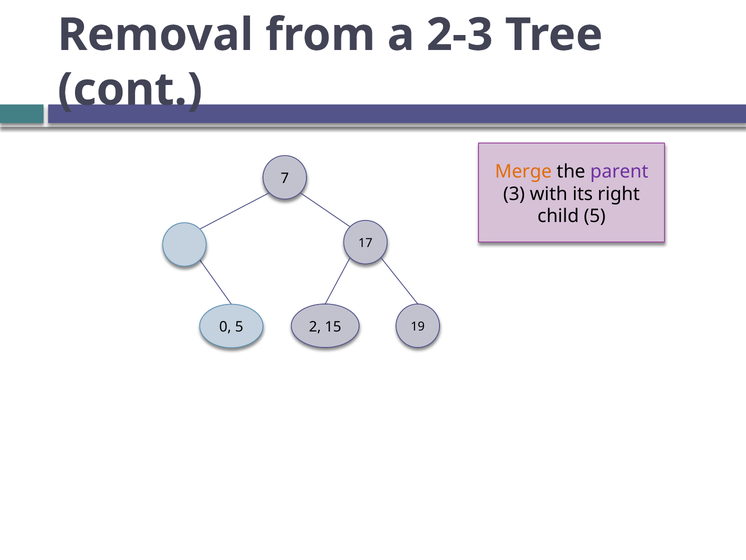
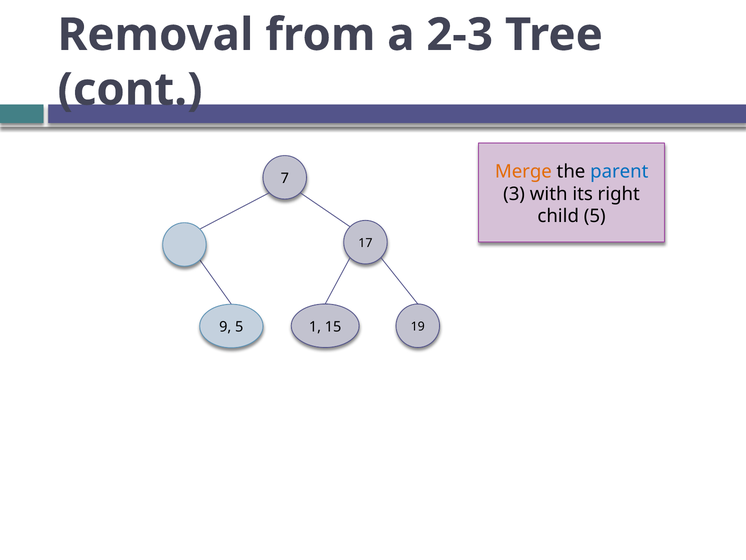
parent colour: purple -> blue (619, 171)
2: 2 -> 1 (315, 326)
0: 0 -> 9 (225, 327)
